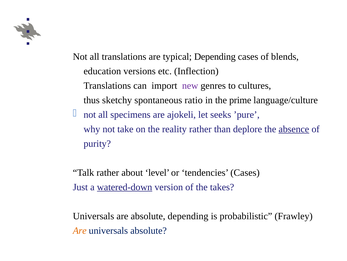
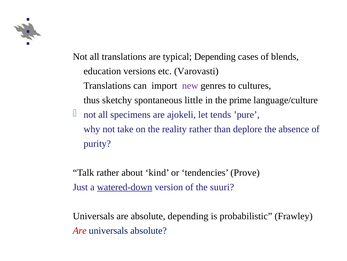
Inflection: Inflection -> Varovasti (196, 71)
ratio: ratio -> little (194, 100)
seeks: seeks -> tends (221, 114)
absence underline: present -> none (294, 129)
level: level -> kind (157, 172)
tendencies Cases: Cases -> Prove (245, 172)
takes: takes -> suuri (222, 187)
Are colour: orange -> red (80, 230)
